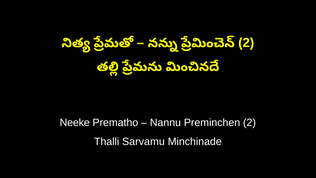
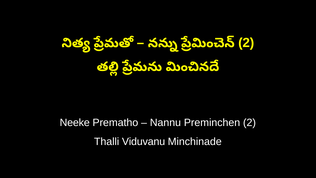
Sarvamu: Sarvamu -> Viduvanu (144, 141)
